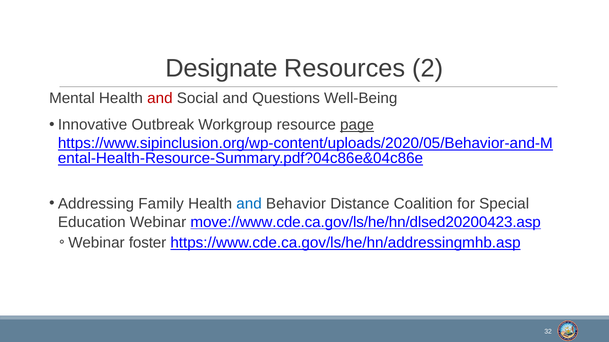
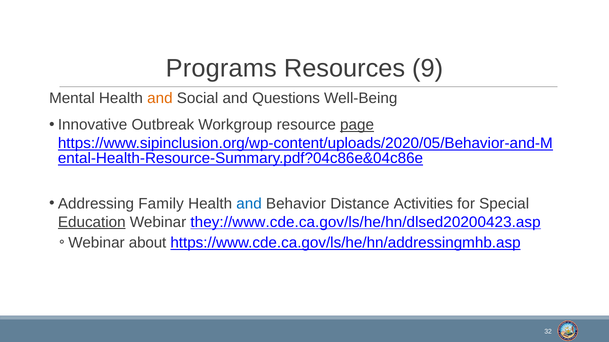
Designate: Designate -> Programs (221, 69)
2: 2 -> 9 (428, 69)
and colour: red -> orange (160, 99)
Coalition: Coalition -> Activities (423, 204)
Education underline: none -> present (92, 222)
move://www.cde.ca.gov/ls/he/hn/dlsed20200423.asp: move://www.cde.ca.gov/ls/he/hn/dlsed20200423.asp -> they://www.cde.ca.gov/ls/he/hn/dlsed20200423.asp (366, 222)
foster: foster -> about (148, 243)
